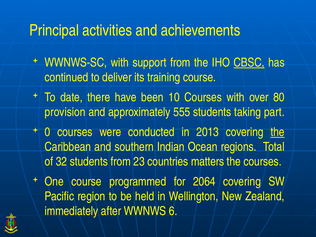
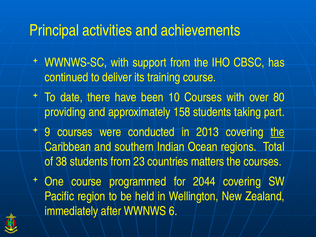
CBSC underline: present -> none (249, 62)
provision: provision -> providing (65, 112)
555: 555 -> 158 (182, 112)
0: 0 -> 9 (47, 132)
32: 32 -> 38 (61, 162)
2064: 2064 -> 2044 (204, 182)
